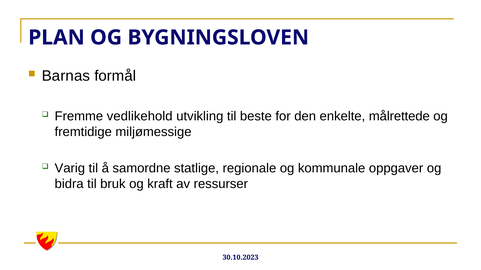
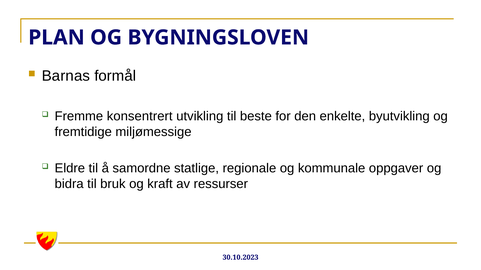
vedlikehold: vedlikehold -> konsentrert (140, 116)
målrettede: målrettede -> byutvikling (399, 116)
Varig: Varig -> Eldre (70, 169)
